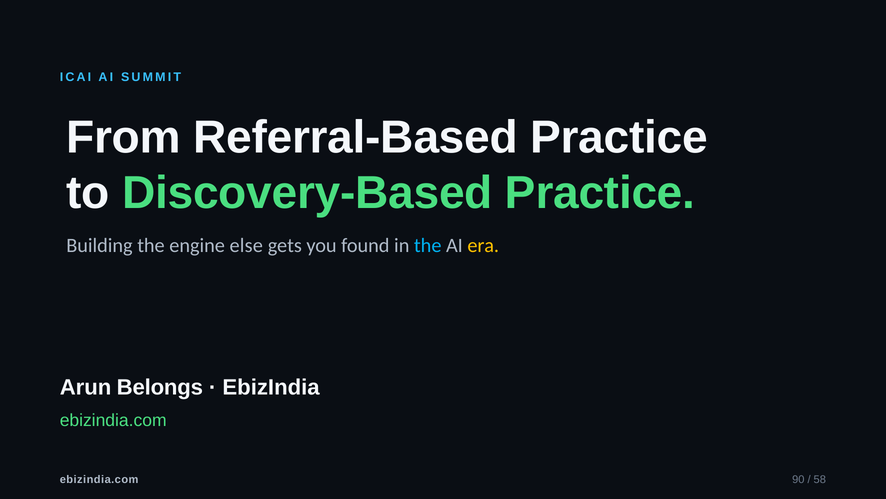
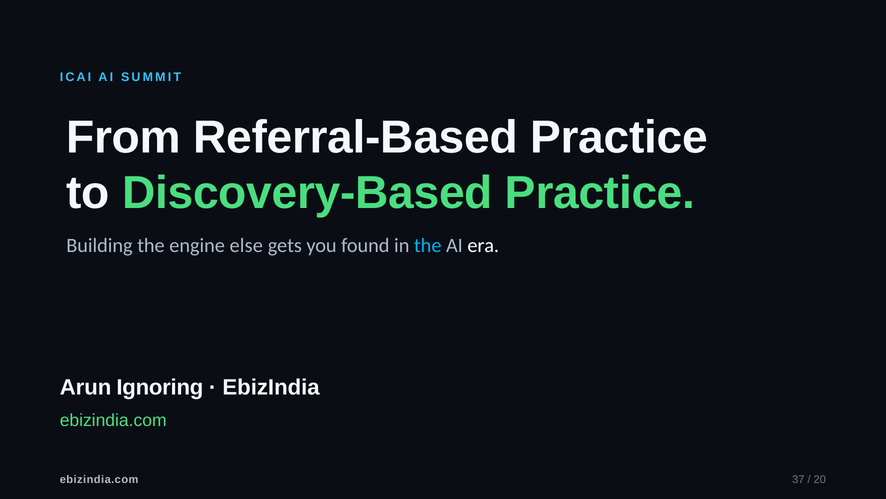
era colour: yellow -> white (483, 245)
Belongs: Belongs -> Ignoring (160, 387)
90: 90 -> 37 (798, 479)
58: 58 -> 20 (820, 479)
